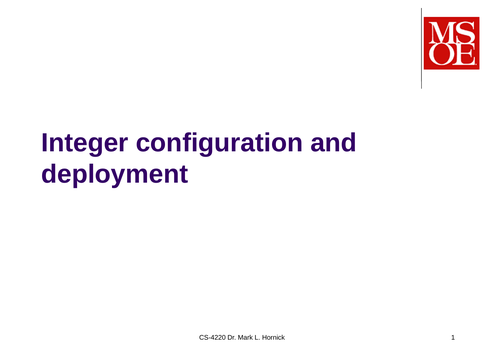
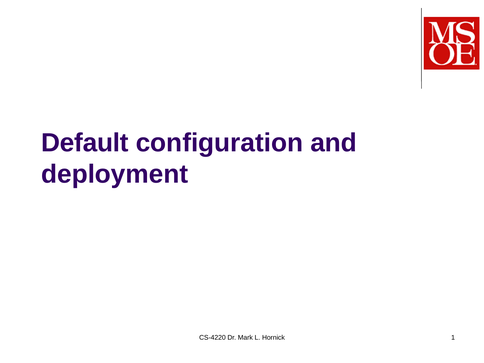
Integer: Integer -> Default (85, 143)
